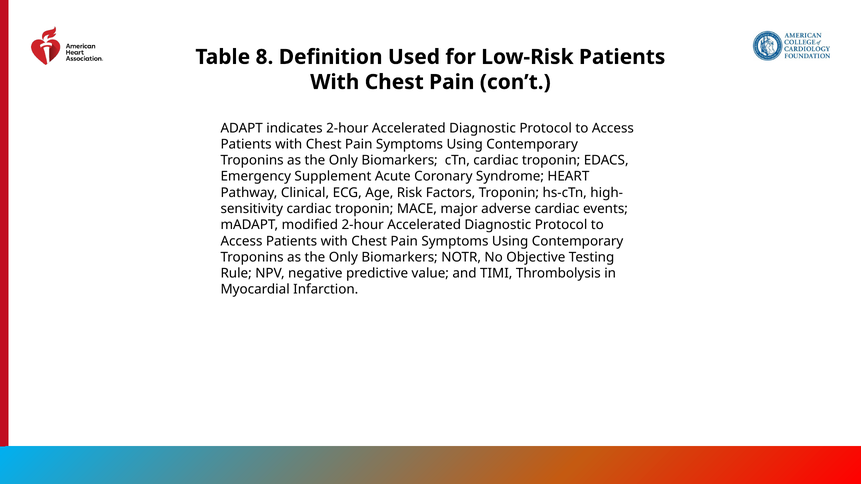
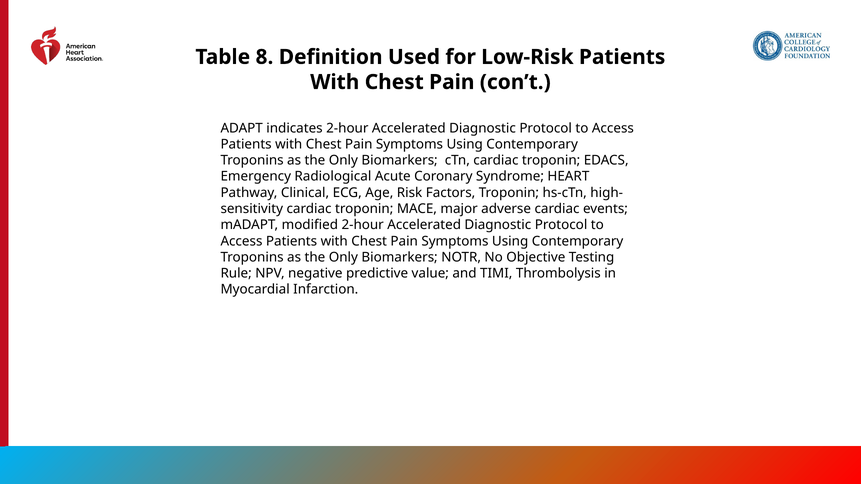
Supplement: Supplement -> Radiological (333, 177)
